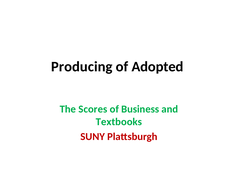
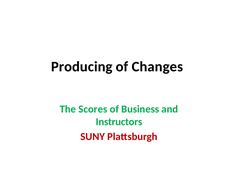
Adopted: Adopted -> Changes (157, 67)
Textbooks: Textbooks -> Instructors (119, 122)
